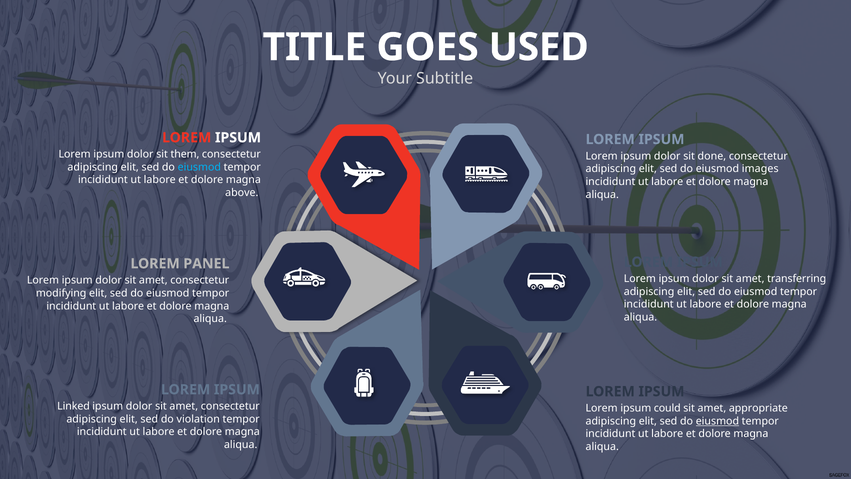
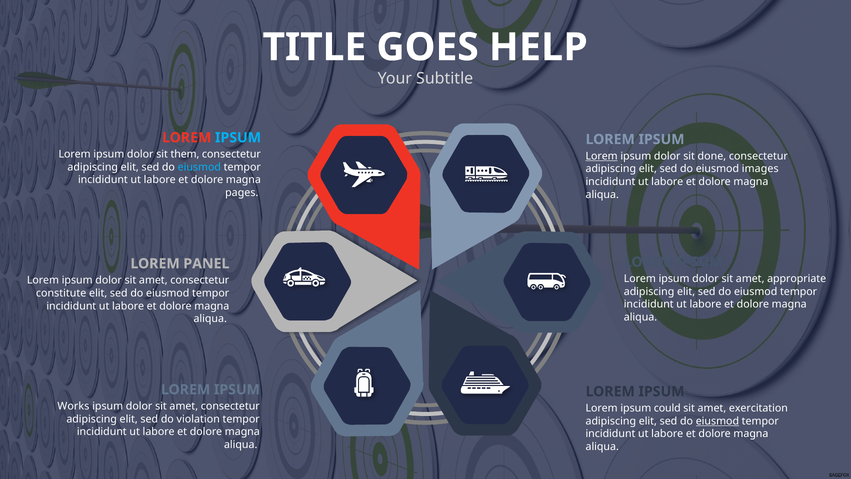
USED: USED -> HELP (538, 47)
IPSUM colour: white -> light blue (238, 138)
Lorem underline: none -> present (602, 156)
above: above -> pages (242, 193)
transferring: transferring -> appropriate (797, 279)
modifying: modifying -> constitute (61, 293)
Linked: Linked -> Works (73, 406)
appropriate: appropriate -> exercitation (758, 408)
